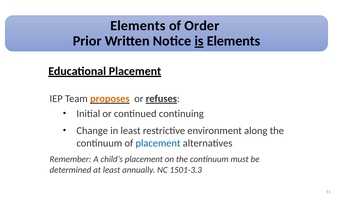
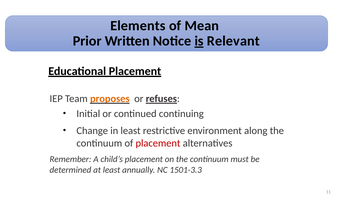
Order: Order -> Mean (202, 26)
Elements: Elements -> Relevant (233, 41)
placement colour: blue -> red (158, 143)
